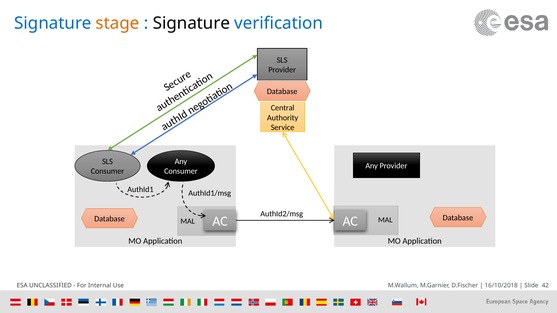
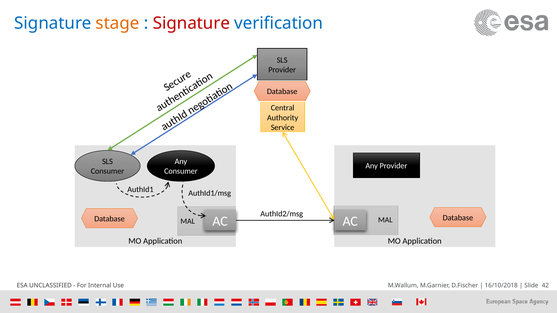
Signature colour: black -> red (191, 23)
